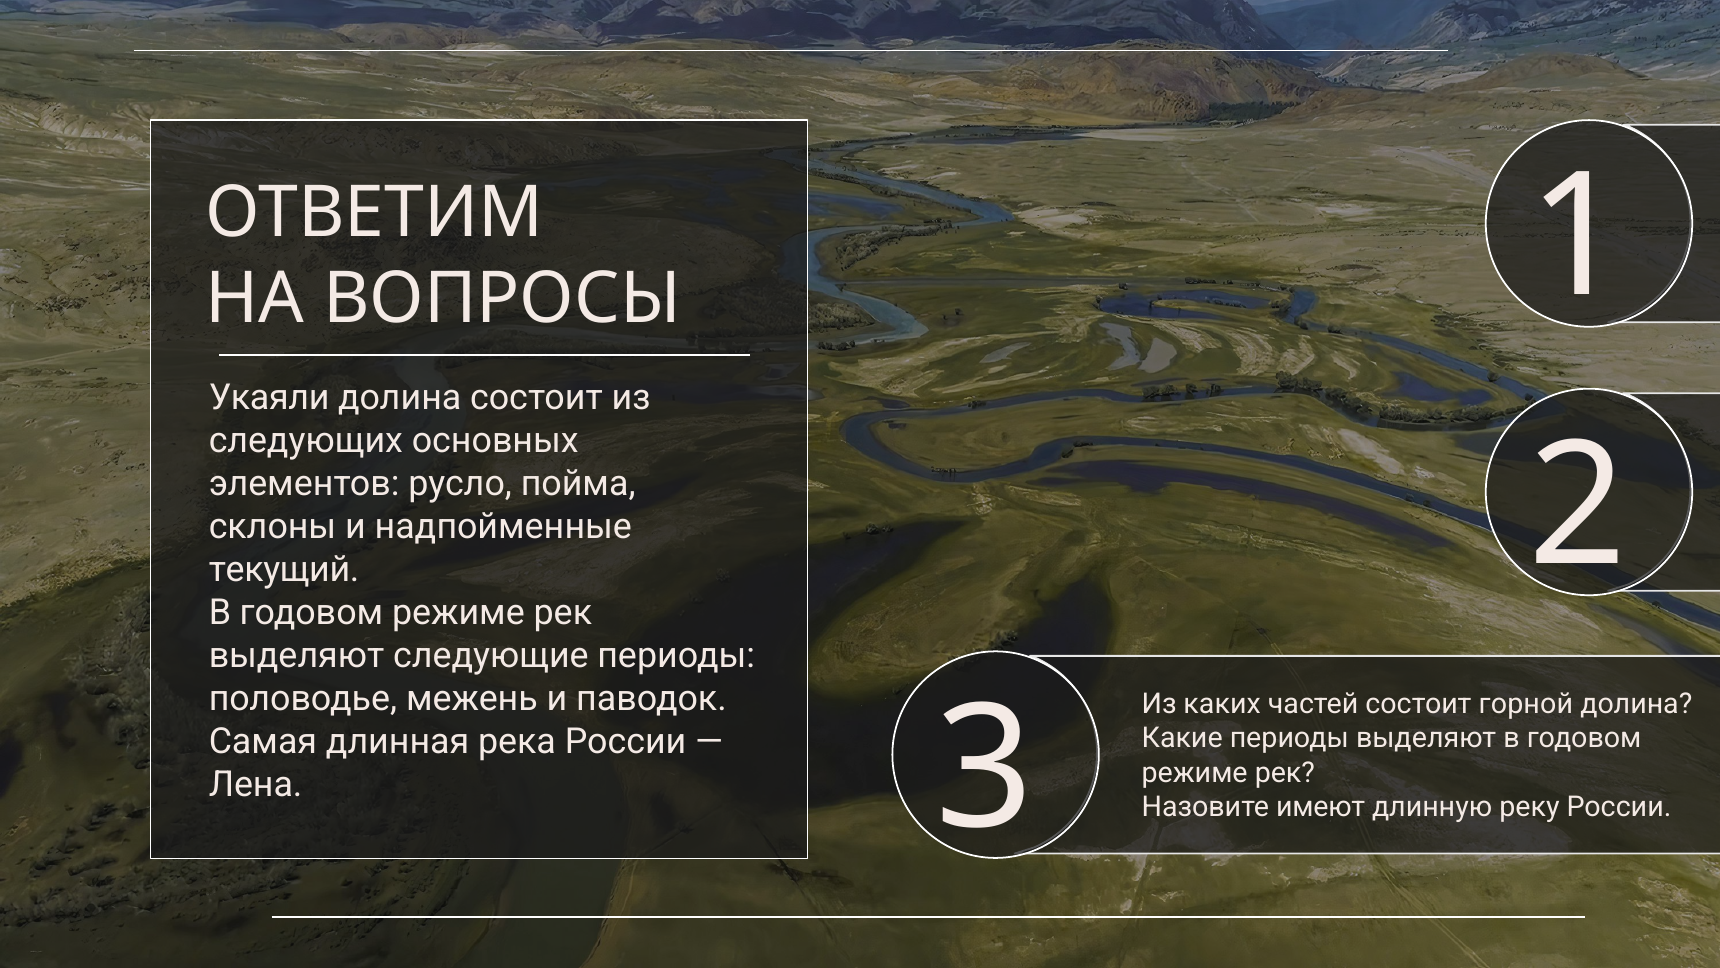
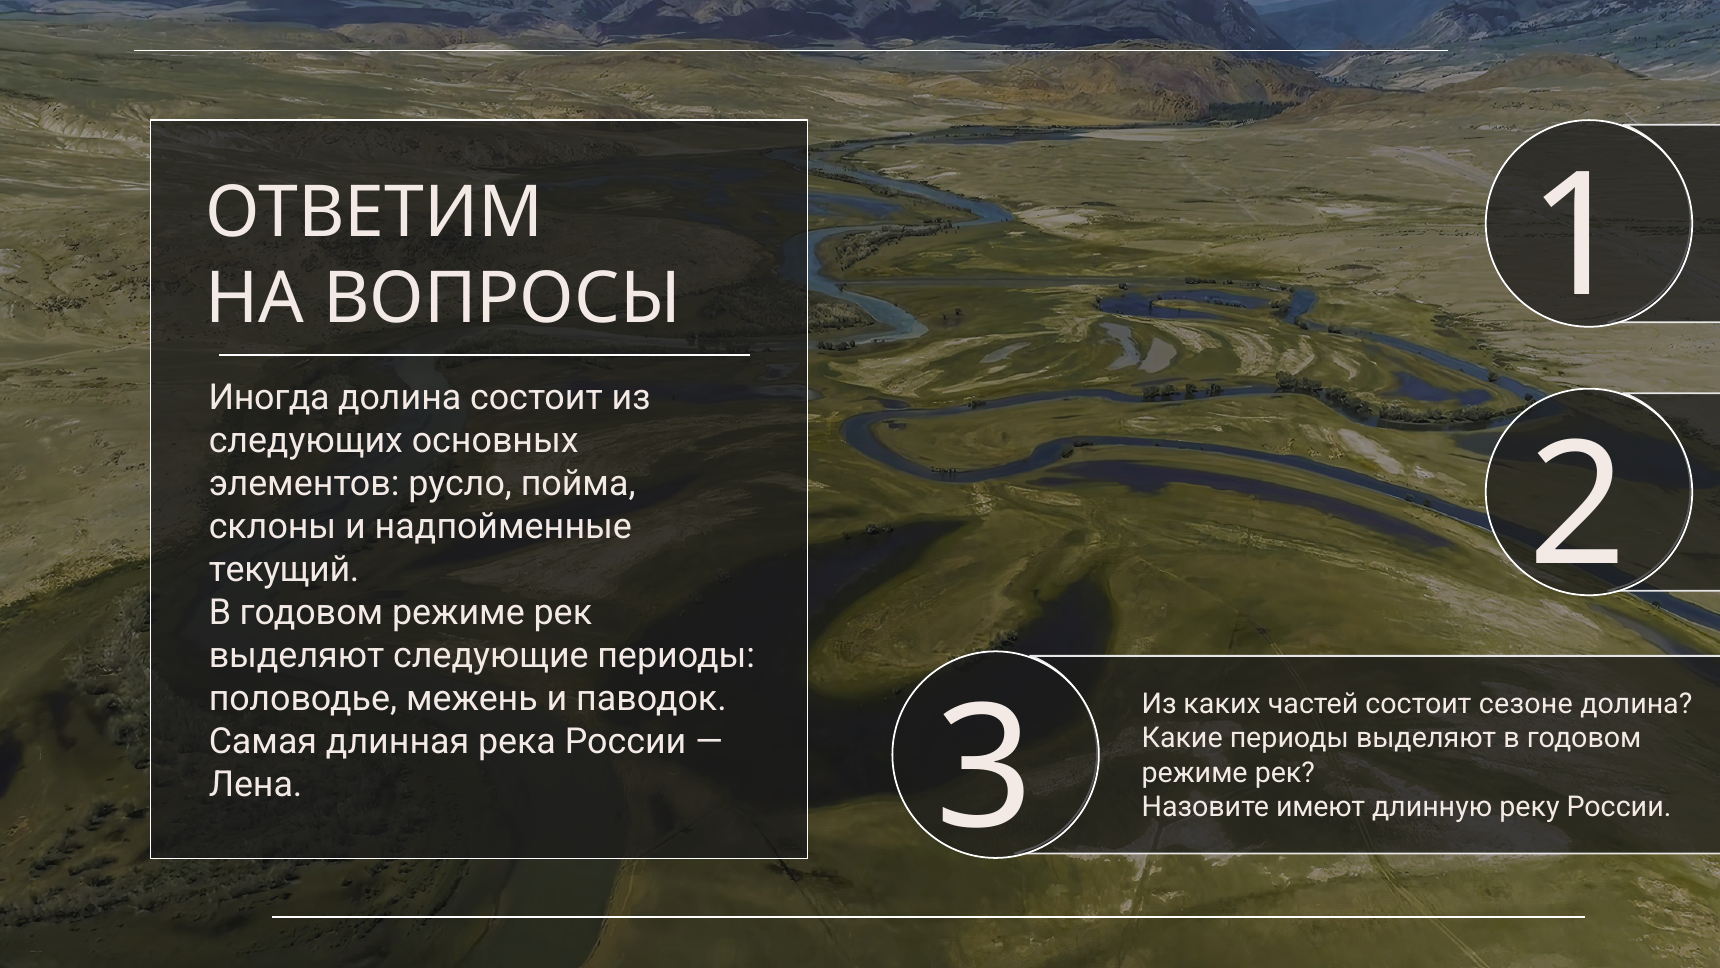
Укаяли: Укаяли -> Иногда (269, 398)
горной: горной -> сезоне (1526, 704)
